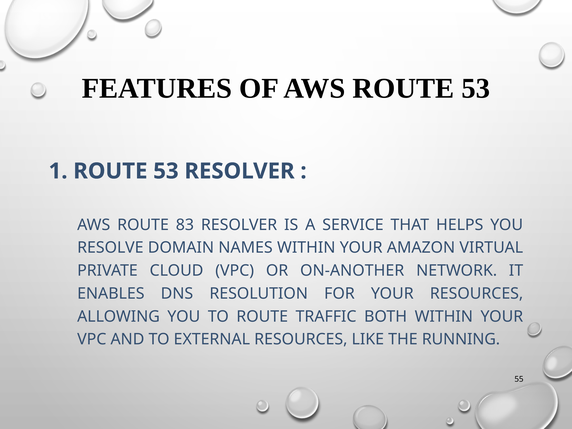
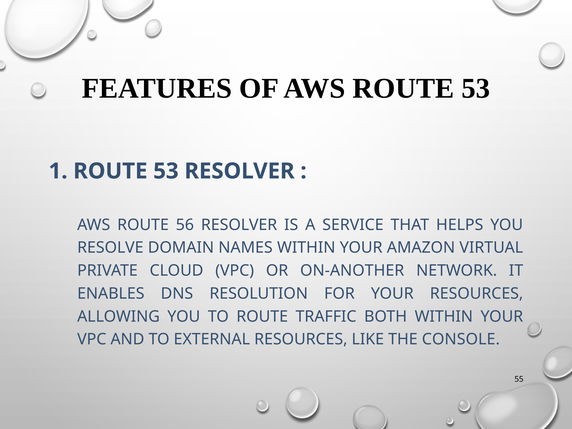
83: 83 -> 56 (185, 225)
RUNNING: RUNNING -> CONSOLE (461, 339)
